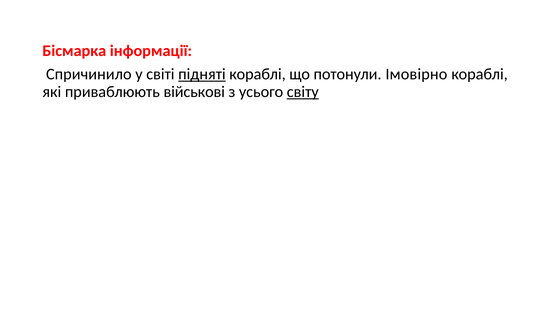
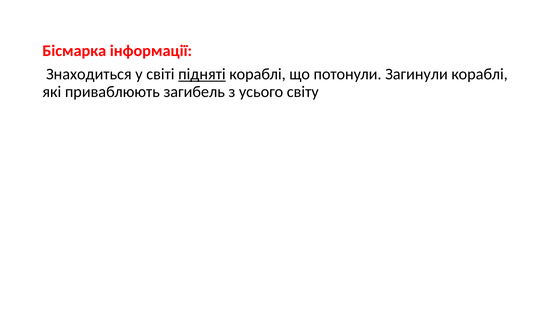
Спричинило: Спричинило -> Знаходиться (89, 74)
Імовірно: Імовірно -> Загинули (416, 74)
військові: військові -> загибель (194, 92)
світу underline: present -> none (303, 92)
